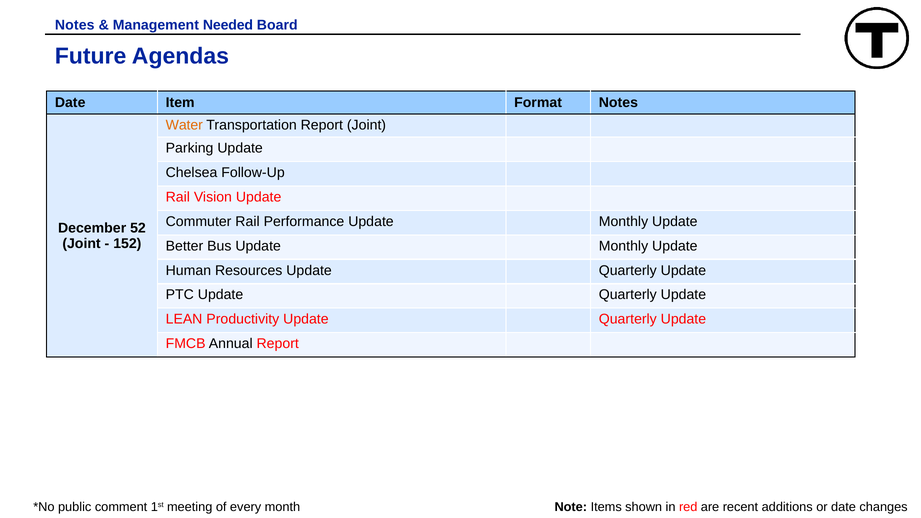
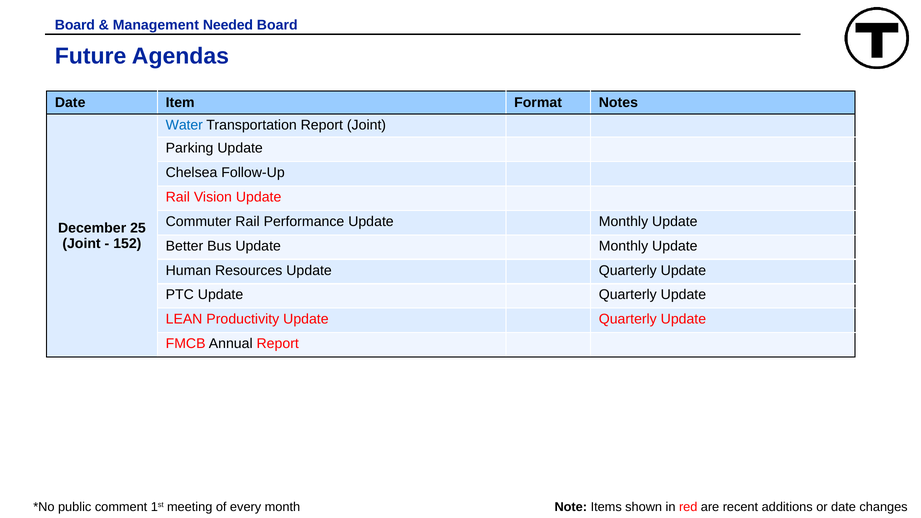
Notes: Notes -> Board (75, 25)
Water colour: orange -> blue (184, 125)
52: 52 -> 25 (138, 228)
